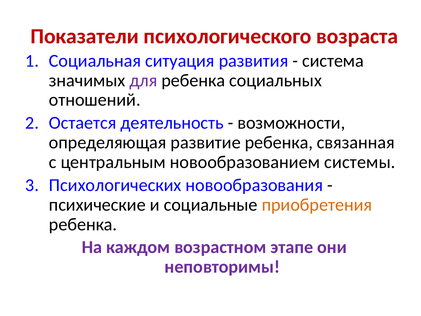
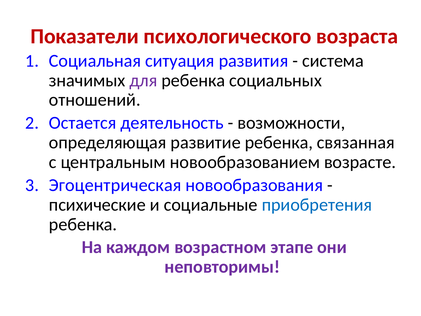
системы: системы -> возрасте (360, 162)
Психологических: Психологических -> Эгоцентрическая (115, 185)
приобретения colour: orange -> blue (317, 205)
